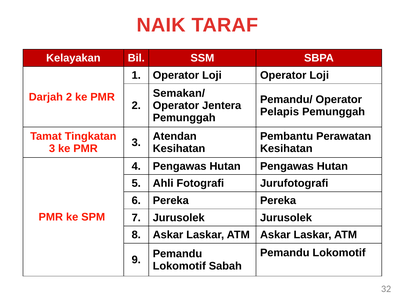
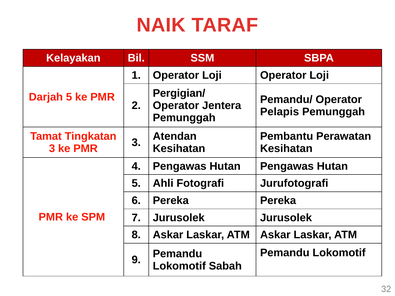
Semakan/: Semakan/ -> Pergigian/ (179, 93)
Darjah 2: 2 -> 5 (69, 97)
